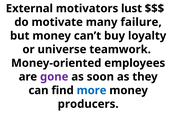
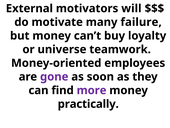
lust: lust -> will (131, 8)
more colour: blue -> purple (92, 90)
producers: producers -> practically (88, 104)
